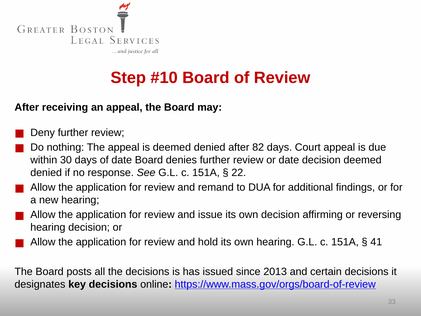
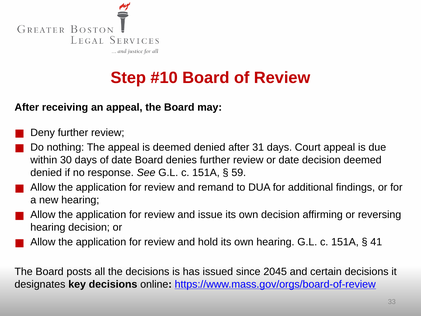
82: 82 -> 31 (258, 147)
22: 22 -> 59 (239, 172)
2013: 2013 -> 2045 (275, 271)
